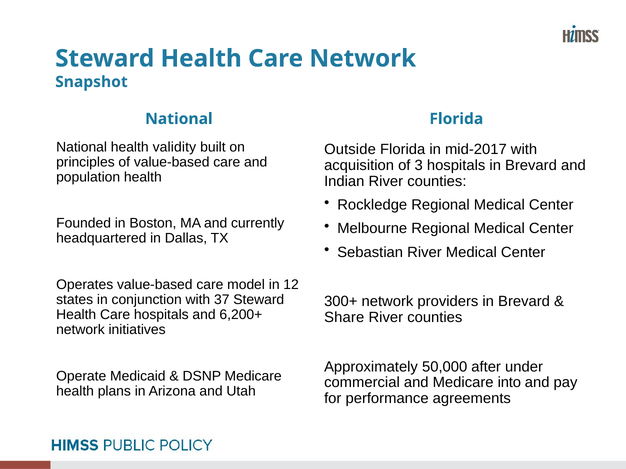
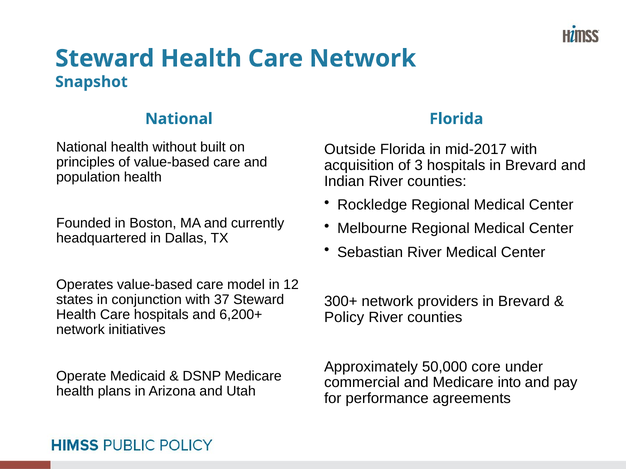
validity: validity -> without (174, 147)
Share: Share -> Policy (344, 318)
after: after -> core (486, 367)
